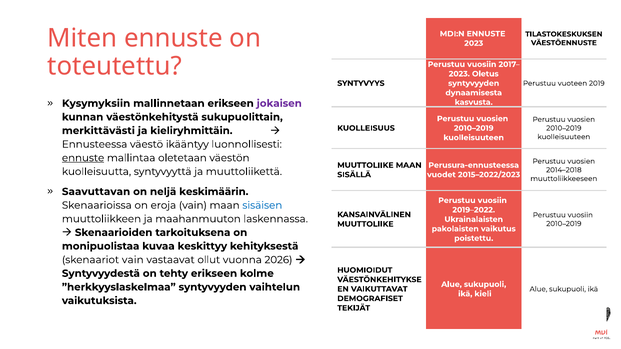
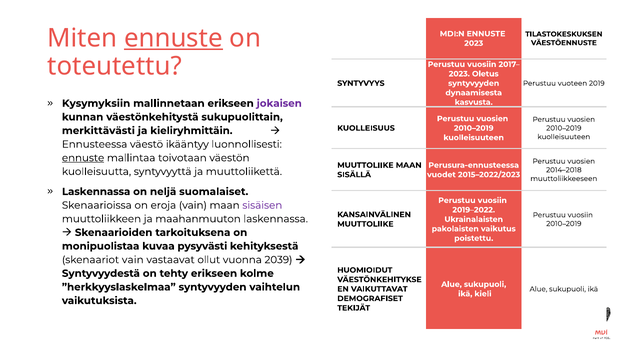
ennuste underline: none -> present (173, 38)
oletetaan: oletetaan -> toivotaan (182, 158)
Saavuttavan: Saavuttavan -> Laskennassa (96, 192)
keskimäärin: keskimäärin -> suomalaiset (214, 192)
sisäisen colour: blue -> purple (262, 205)
keskittyy: keskittyy -> pysyvästi (202, 246)
2026: 2026 -> 2039 (278, 260)
